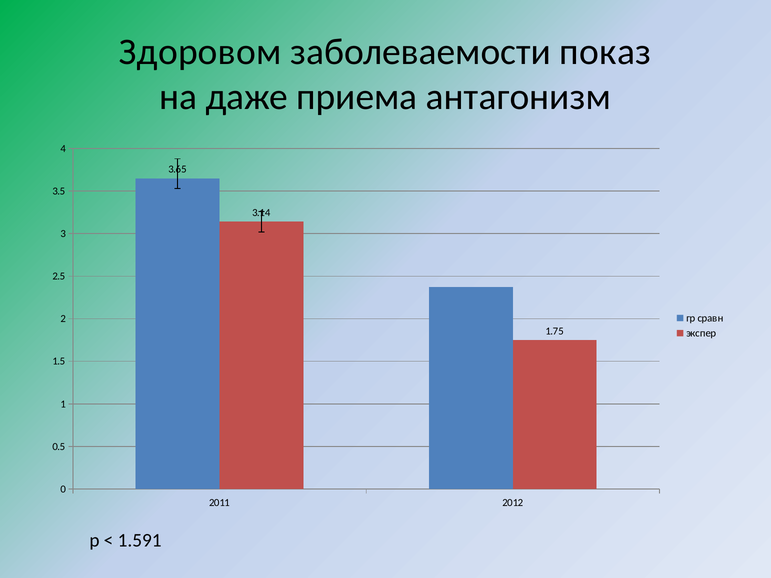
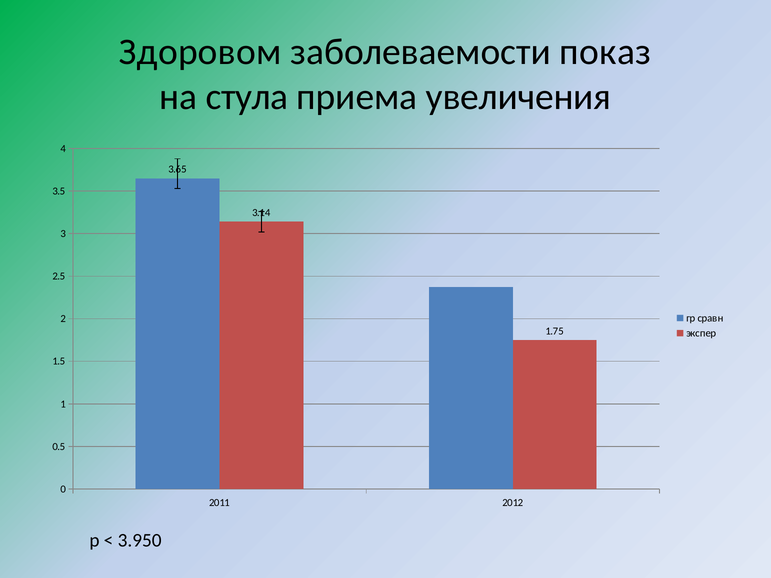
даже: даже -> стула (247, 97)
антагонизм: антагонизм -> увеличения (519, 97)
1.591: 1.591 -> 3.950 (140, 540)
